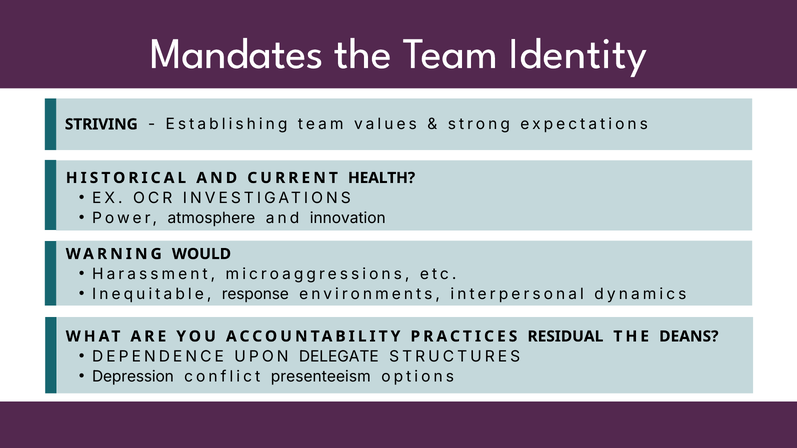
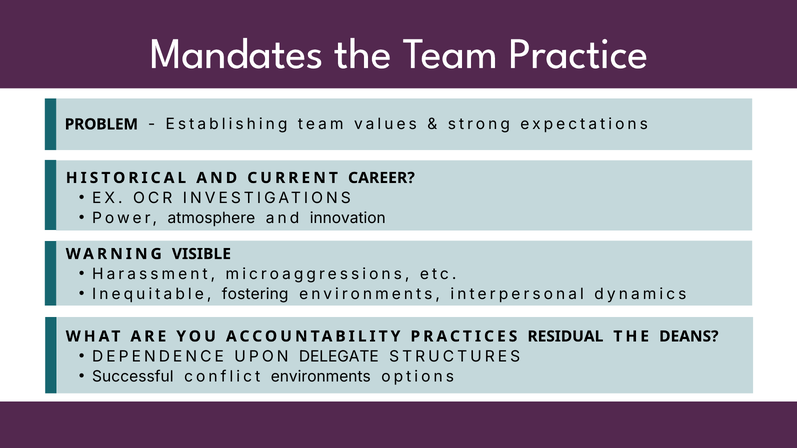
Identity: Identity -> Practice (578, 54)
STRIVING: STRIVING -> PROBLEM (101, 124)
HEALTH: HEALTH -> CAREER (381, 178)
WOULD: WOULD -> VISIBLE (201, 254)
response: response -> fostering (255, 294)
Depression: Depression -> Successful (133, 377)
conflict presenteeism: presenteeism -> environments (321, 377)
